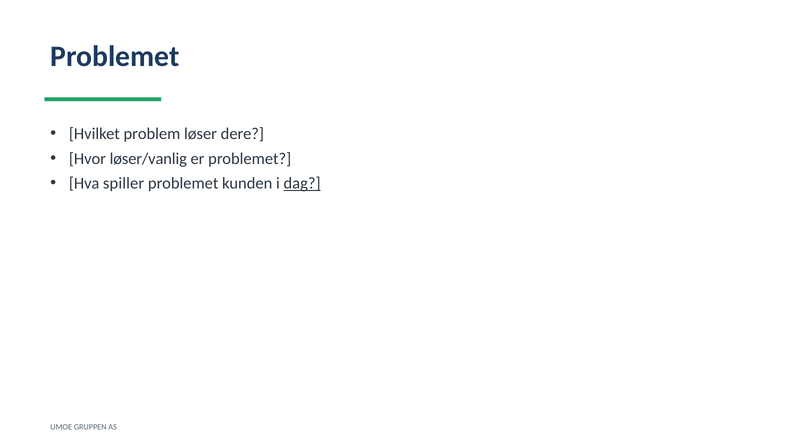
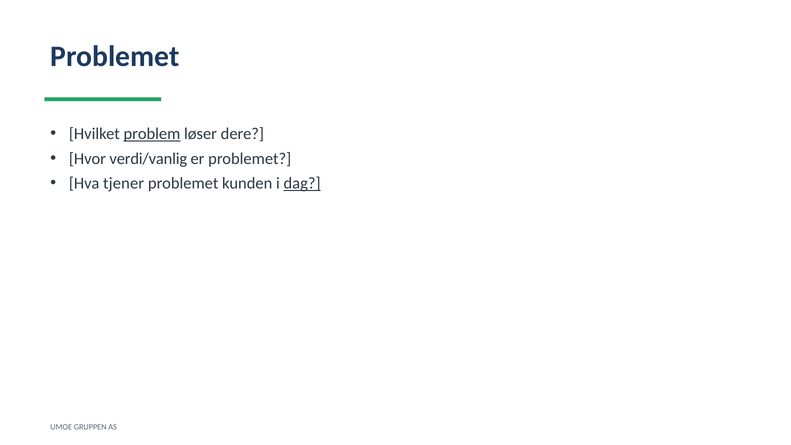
problem underline: none -> present (152, 134)
løser/vanlig: løser/vanlig -> verdi/vanlig (148, 159)
spiller: spiller -> tjener (124, 183)
